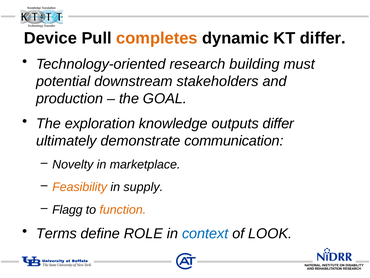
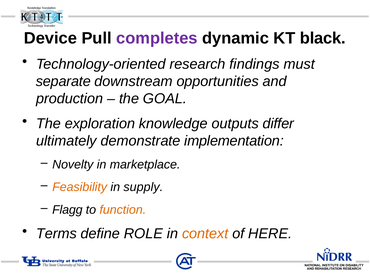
completes colour: orange -> purple (157, 38)
KT differ: differ -> black (323, 38)
building: building -> findings (255, 64)
potential: potential -> separate (63, 81)
stakeholders: stakeholders -> opportunities (218, 81)
communication: communication -> implementation (234, 141)
context colour: blue -> orange (205, 233)
LOOK: LOOK -> HERE (270, 233)
